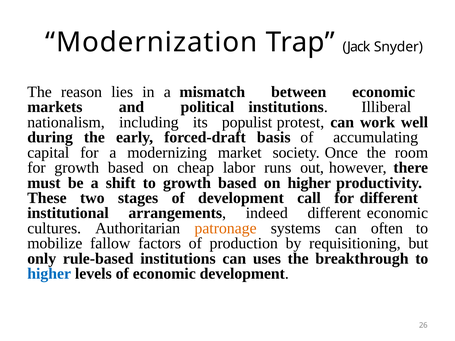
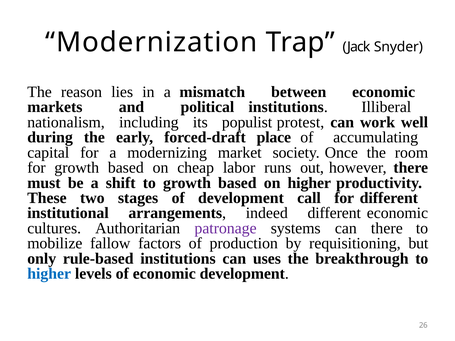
basis: basis -> place (274, 137)
patronage colour: orange -> purple (226, 228)
can often: often -> there (387, 228)
